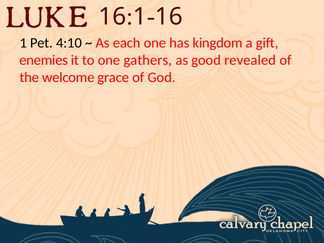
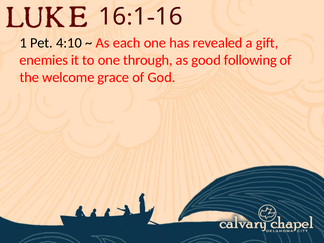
kingdom: kingdom -> revealed (218, 43)
gathers: gathers -> through (148, 60)
revealed: revealed -> following (250, 60)
